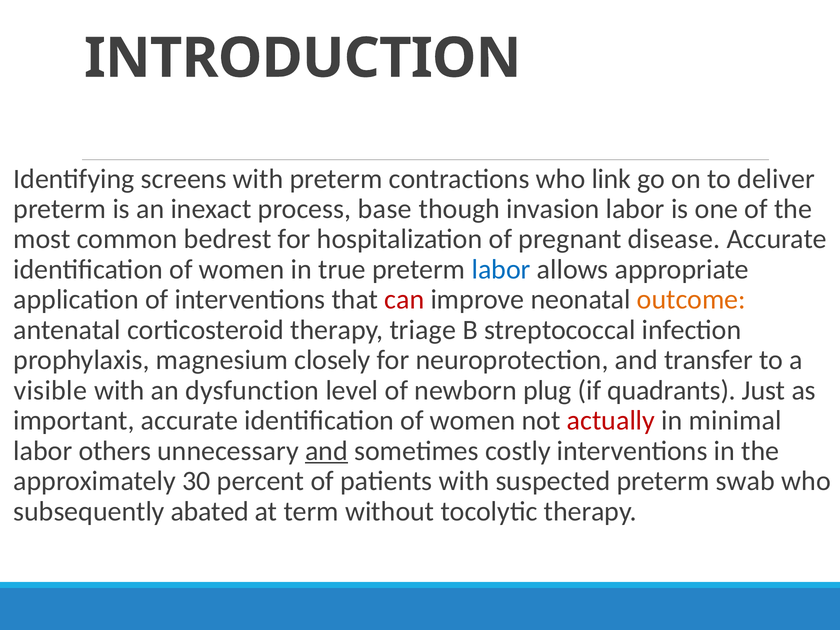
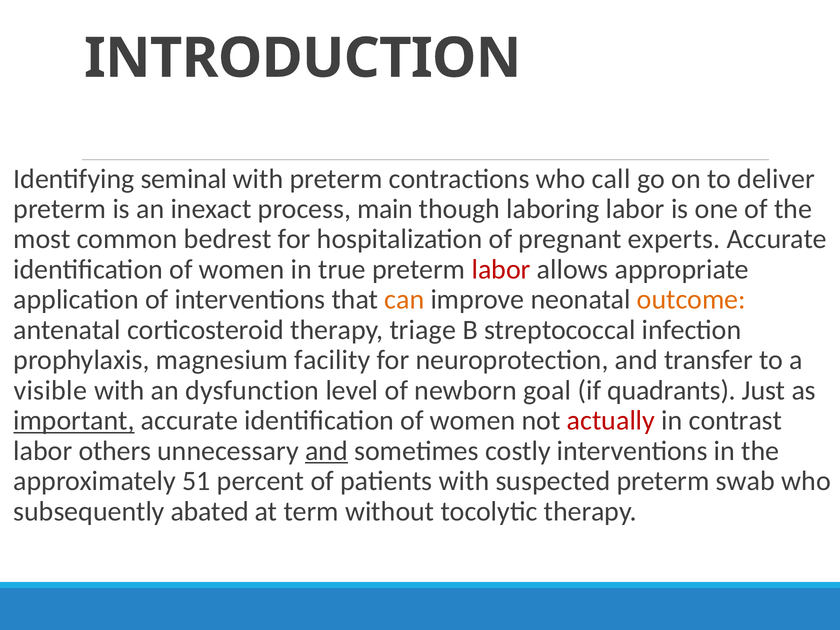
screens: screens -> seminal (184, 179)
link: link -> call (611, 179)
base: base -> main (385, 209)
invasion: invasion -> laboring (553, 209)
disease: disease -> experts (674, 239)
labor colour: blue -> red (501, 269)
can colour: red -> orange (404, 300)
closely: closely -> facility (332, 360)
plug: plug -> goal (547, 390)
important underline: none -> present (74, 421)
minimal: minimal -> contrast (735, 421)
30: 30 -> 51 (196, 481)
